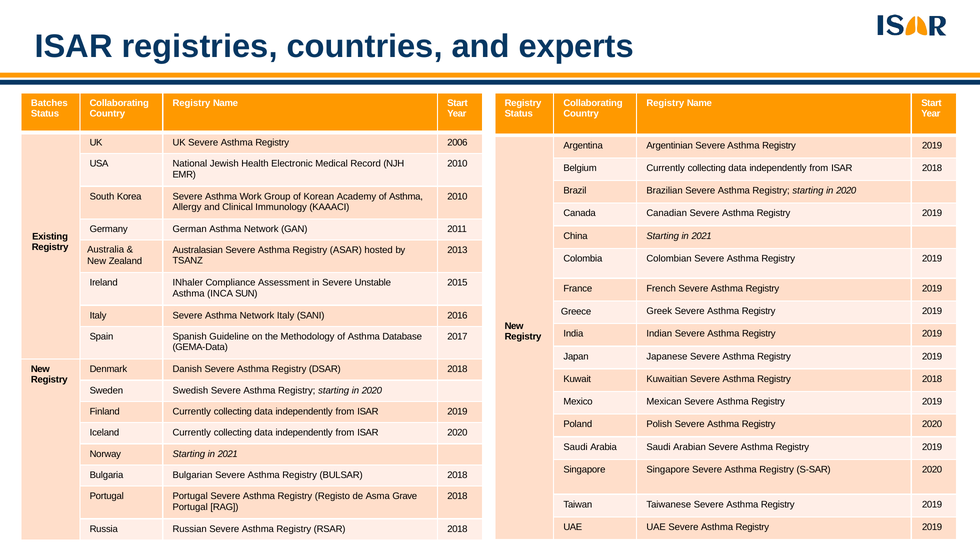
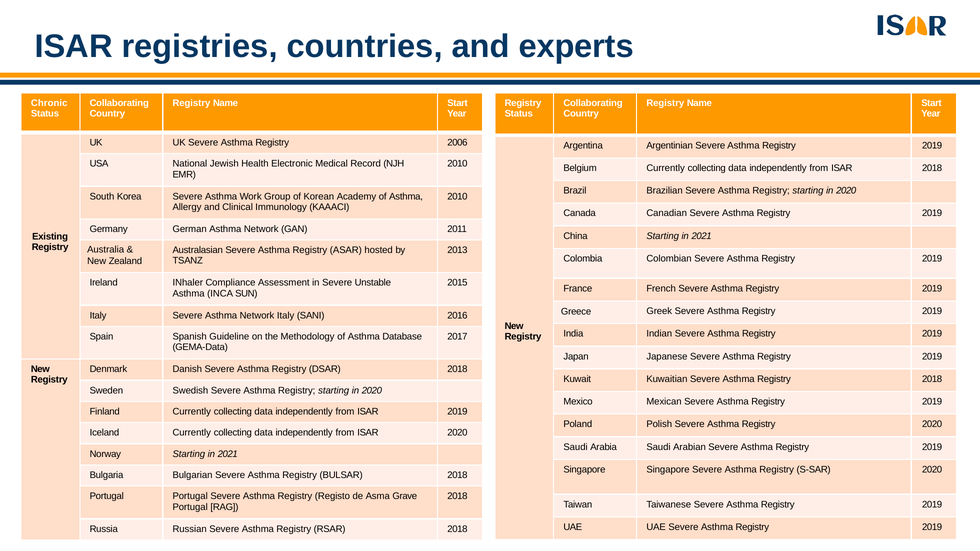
Batches: Batches -> Chronic (49, 103)
